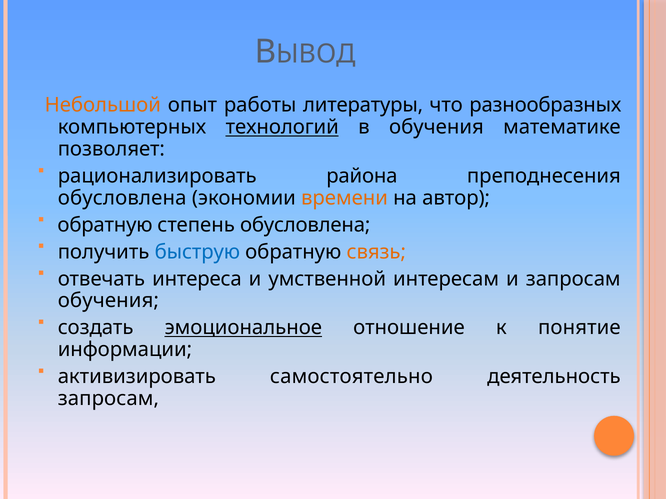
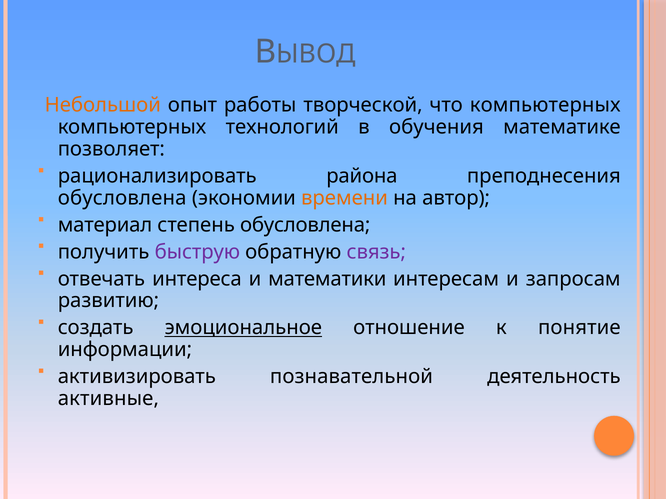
литературы: литературы -> творческой (363, 105)
что разнообразных: разнообразных -> компьютерных (545, 105)
технологий underline: present -> none (282, 127)
обратную: обратную -> материал (105, 225)
быструю colour: blue -> purple (197, 252)
связь colour: orange -> purple (376, 252)
умственной: умственной -> математики (327, 279)
обучения: обучения -> развитию (108, 301)
самостоятельно: самостоятельно -> познавательной (351, 377)
запросам: запросам -> активные (108, 399)
